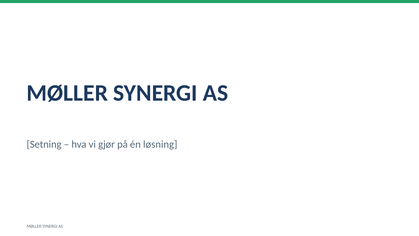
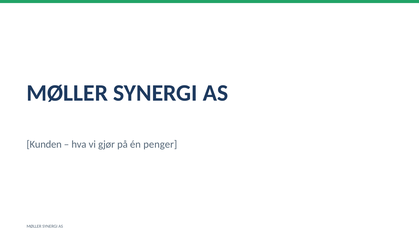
Setning: Setning -> Kunden (44, 144)
løsning: løsning -> penger (160, 144)
